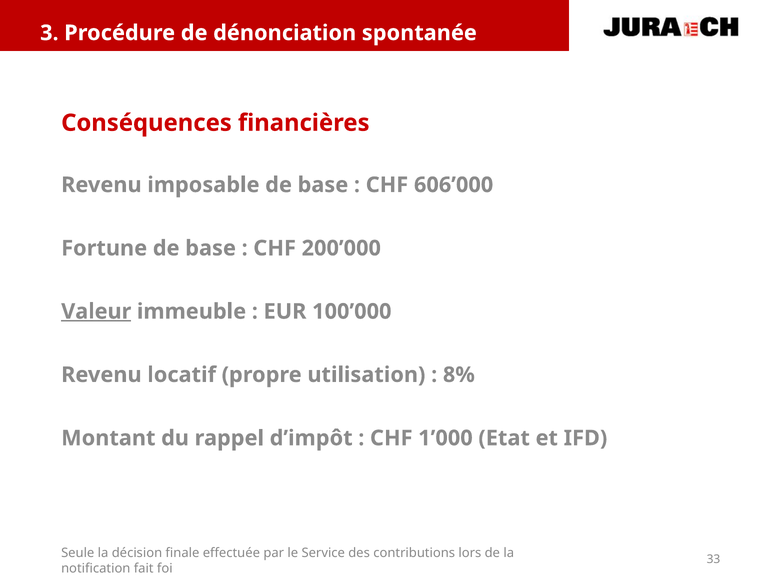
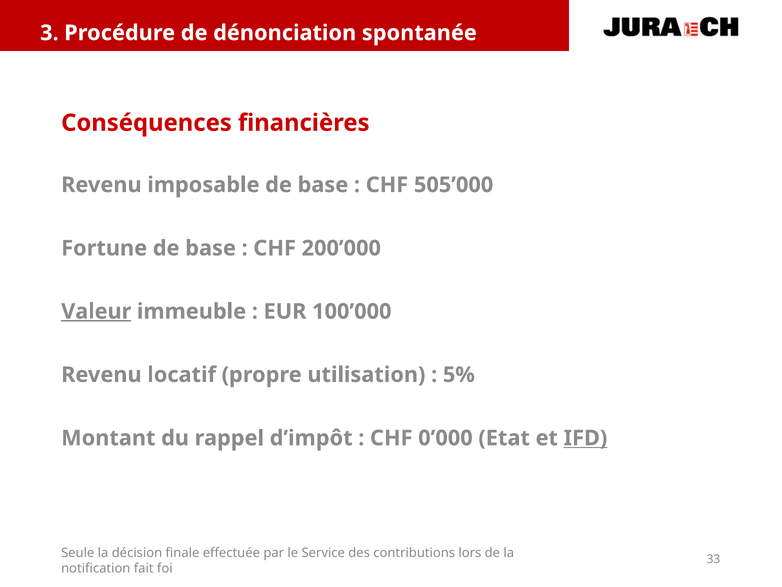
606’000: 606’000 -> 505’000 (454, 185)
8%: 8% -> 5% (459, 374)
1’000: 1’000 -> 0’000 (445, 438)
IFD underline: none -> present (585, 438)
